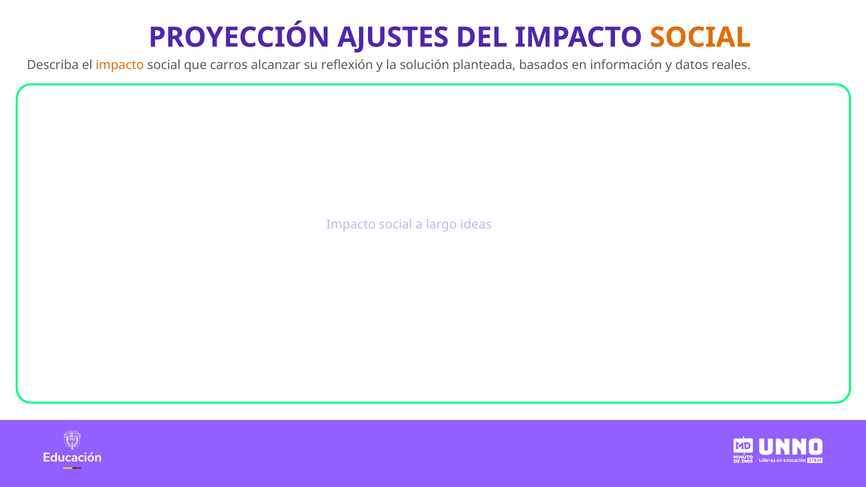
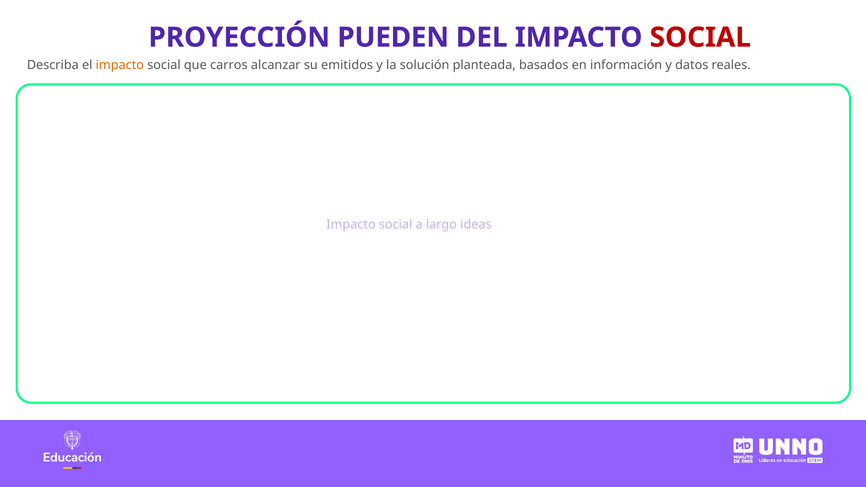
AJUSTES: AJUSTES -> PUEDEN (393, 37)
SOCIAL colour: orange -> red (700, 37)
reflexión: reflexión -> emitidos (347, 65)
